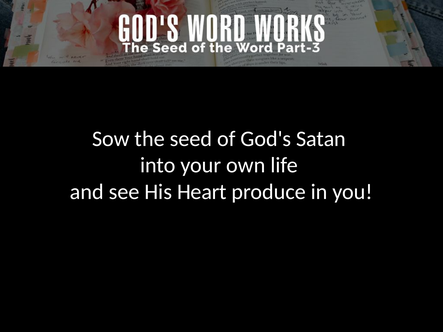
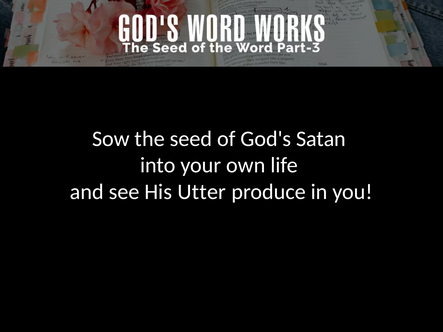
Heart: Heart -> Utter (202, 192)
